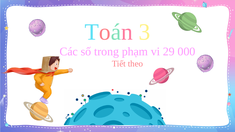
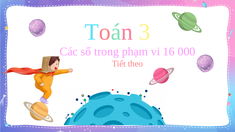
29: 29 -> 16 (169, 52)
